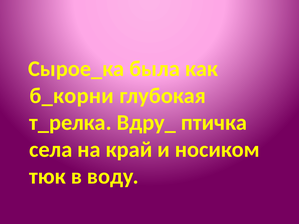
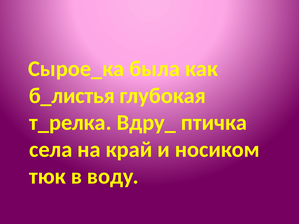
б_корни: б_корни -> б_листья (72, 96)
